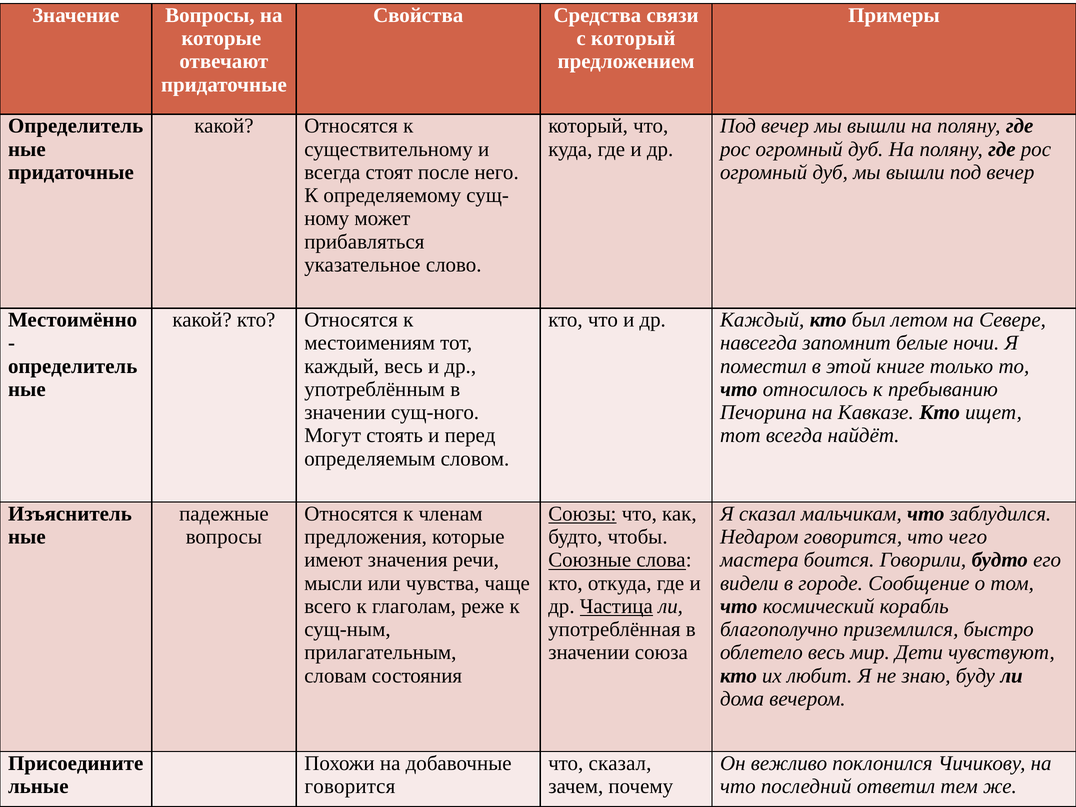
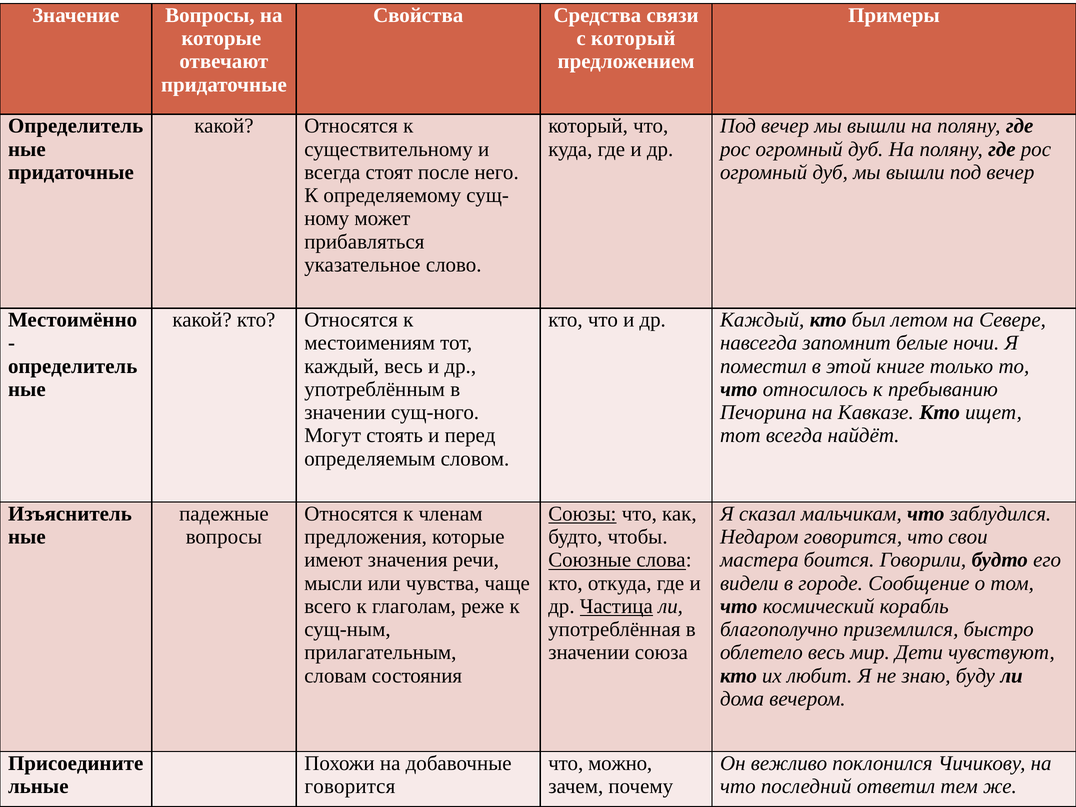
чего: чего -> свои (968, 537)
что сказал: сказал -> можно (620, 763)
